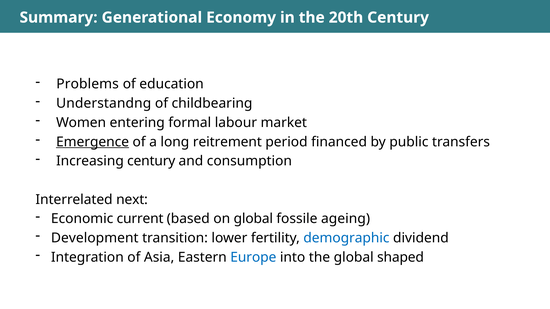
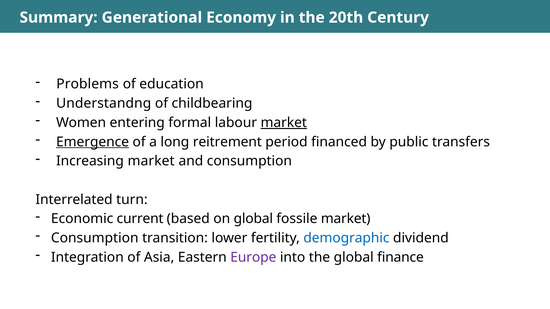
market underline: none -> present (284, 123)
Increasing century: century -> market (151, 161)
next: next -> turn (132, 200)
fossile ageing: ageing -> market (346, 219)
Development: Development -> Consumption (95, 238)
Europe colour: blue -> purple (253, 258)
shaped: shaped -> finance (401, 258)
